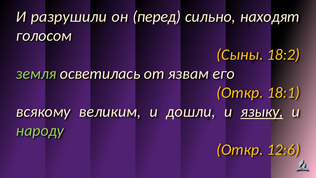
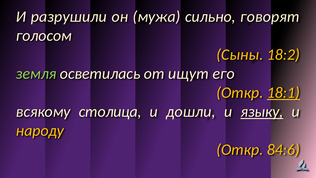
перед: перед -> мужа (157, 17)
находят: находят -> говорят (270, 17)
язвам: язвам -> ищут (188, 74)
18:1 underline: none -> present (283, 93)
великим: великим -> столица (110, 112)
народу colour: light green -> yellow (40, 131)
12:6: 12:6 -> 84:6 (283, 149)
